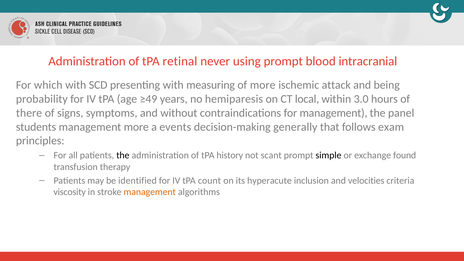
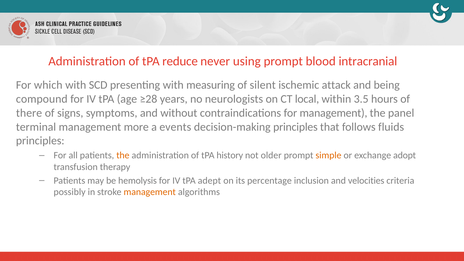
retinal: retinal -> reduce (180, 61)
of more: more -> silent (263, 85)
probability: probability -> compound (42, 99)
≥49: ≥49 -> ≥28 (148, 99)
hemiparesis: hemiparesis -> neurologists (234, 99)
3.0: 3.0 -> 3.5 (361, 99)
students: students -> terminal (36, 127)
decision-making generally: generally -> principles (295, 127)
exam: exam -> fluids (391, 127)
the colour: black -> orange (123, 155)
scant: scant -> older (271, 155)
simple colour: black -> orange (328, 155)
found: found -> adopt (405, 155)
identified: identified -> hemolysis (138, 181)
count: count -> adept (209, 181)
hyperacute: hyperacute -> percentage (269, 181)
viscosity: viscosity -> possibly (70, 192)
